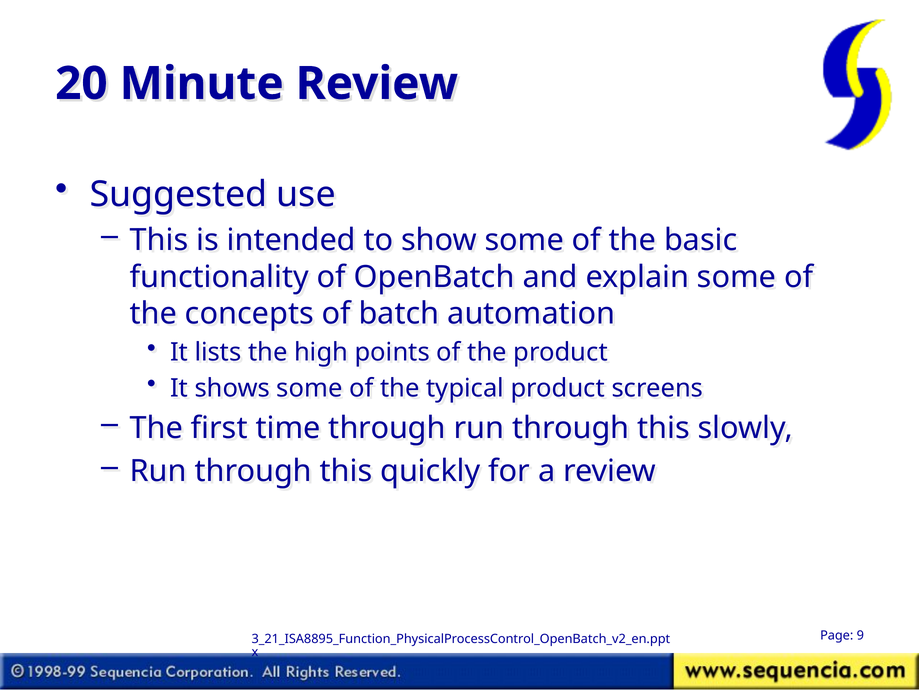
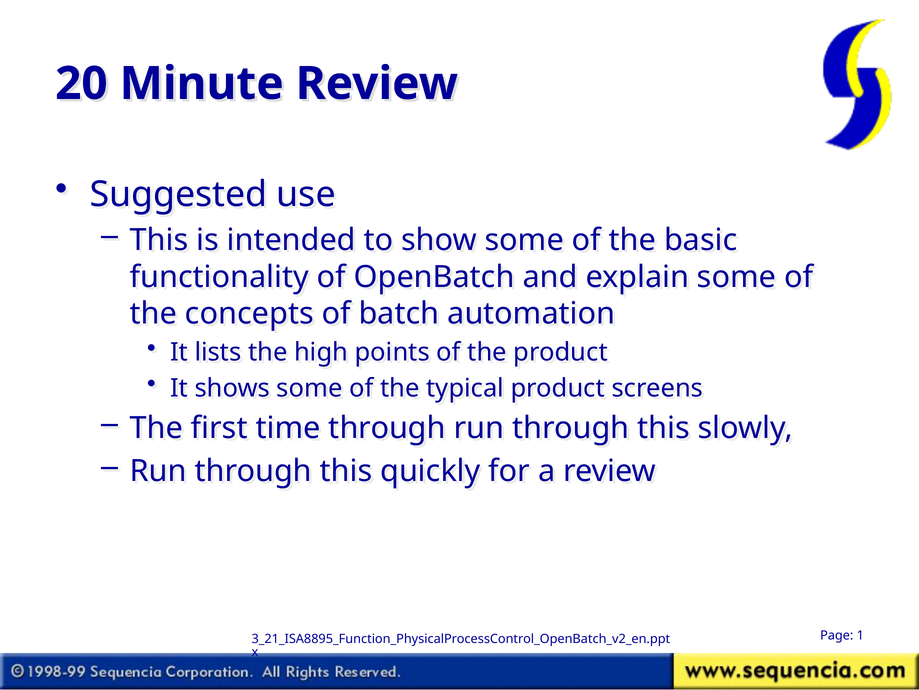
9: 9 -> 1 (860, 635)
